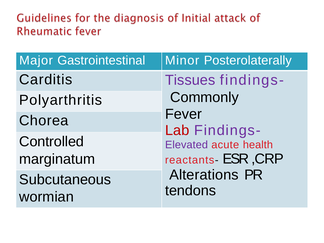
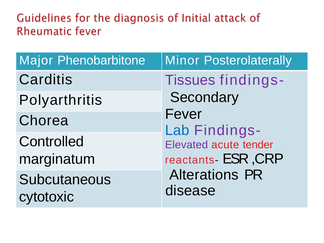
Gastrointestinal: Gastrointestinal -> Phenobarbitone (101, 60)
Commonly: Commonly -> Secondary (204, 97)
Lab colour: red -> blue (177, 130)
health: health -> tender (258, 145)
tendons: tendons -> disease (191, 191)
wormian: wormian -> cytotoxic (47, 197)
